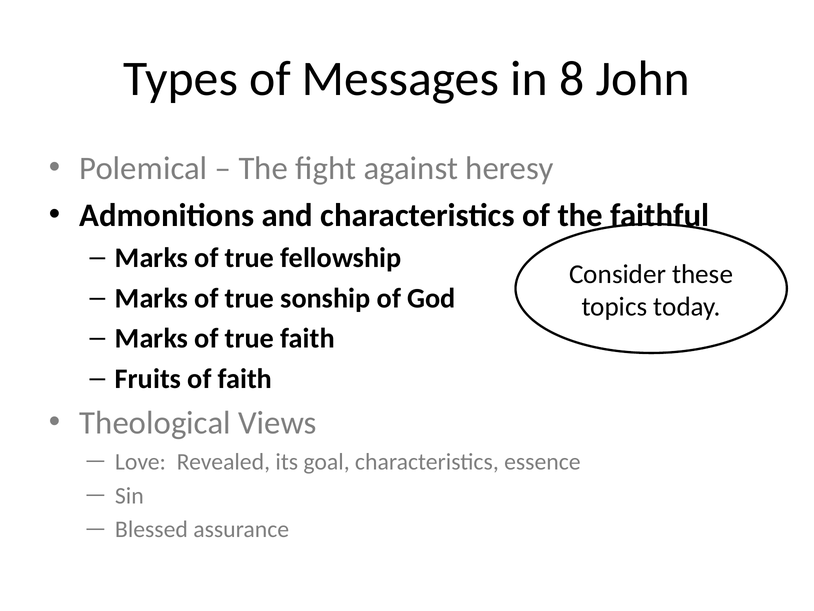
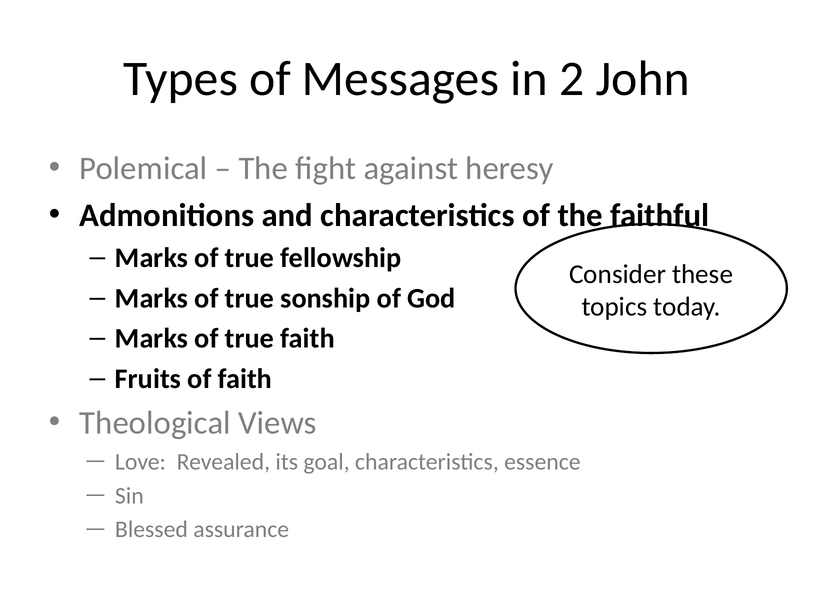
8: 8 -> 2 (572, 79)
